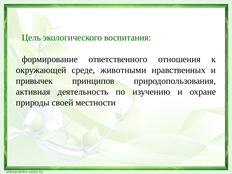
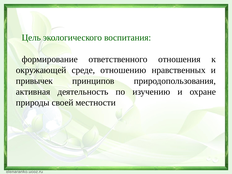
животными: животными -> отношению (123, 70)
